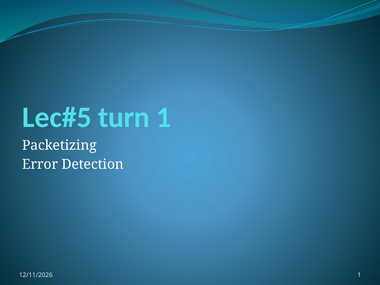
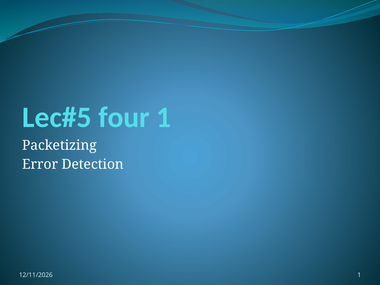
turn: turn -> four (124, 117)
